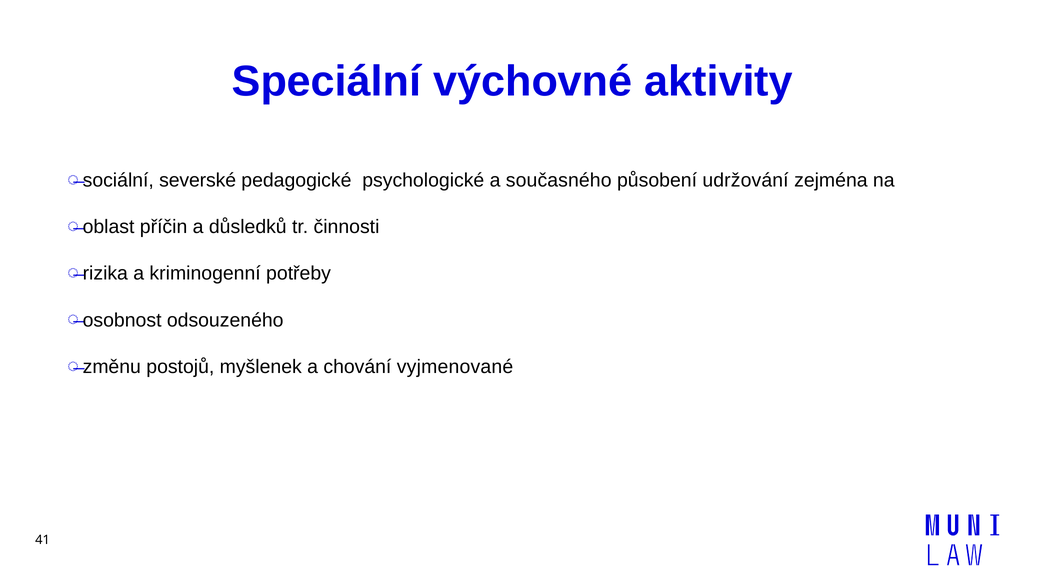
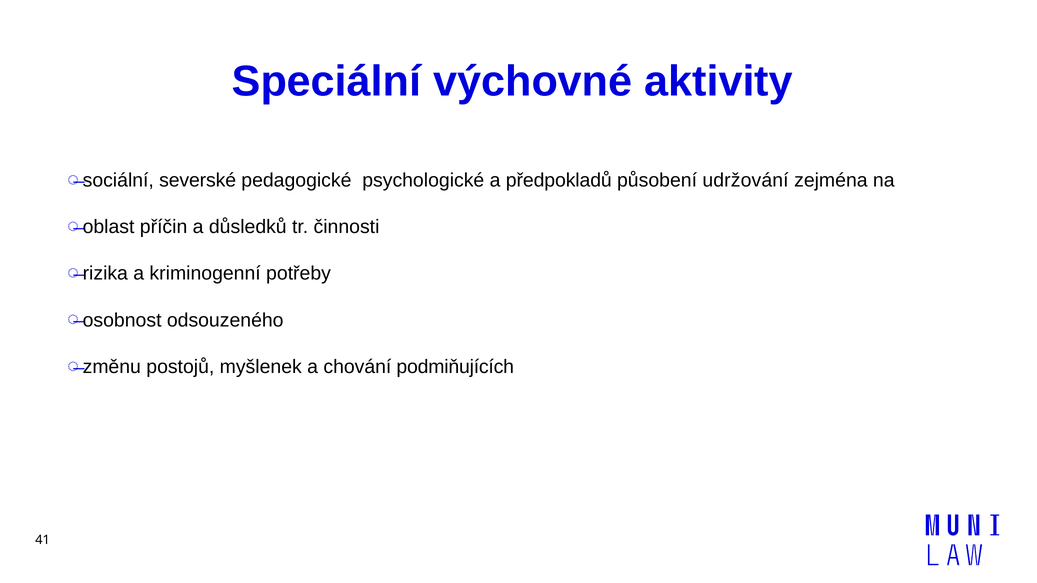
současného: současného -> předpokladů (559, 180)
vyjmenované: vyjmenované -> podmiňujících (455, 367)
